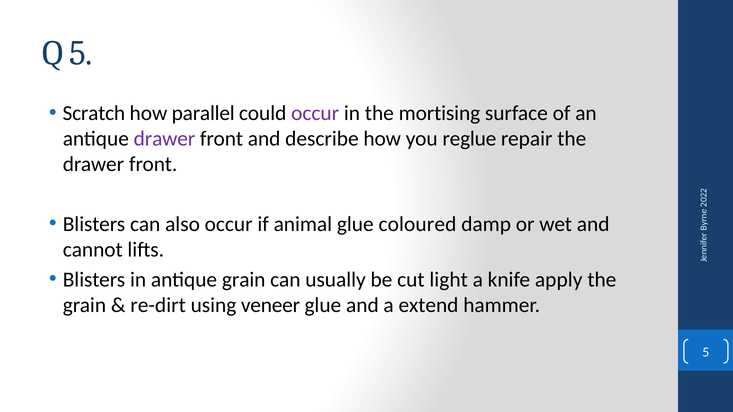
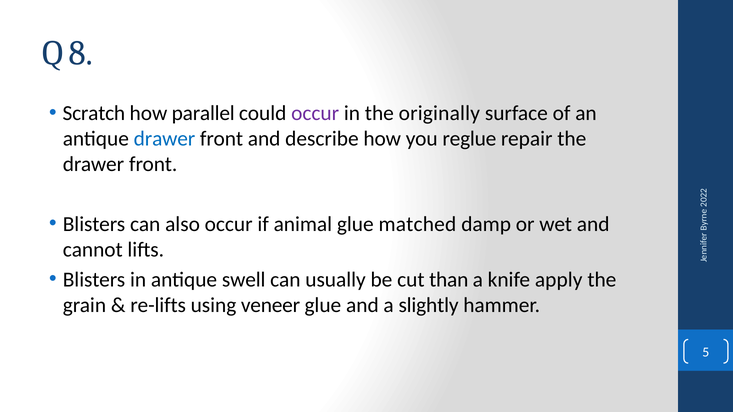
Q 5: 5 -> 8 (81, 53)
mortising: mortising -> originally (439, 113)
drawer colour: purple -> blue (165, 139)
coloured: coloured -> matched (417, 224)
antique grain: grain -> swell (244, 280)
light: light -> than (449, 280)
re-dirt: re-dirt -> re-lifts (158, 305)
extend: extend -> slightly (429, 305)
